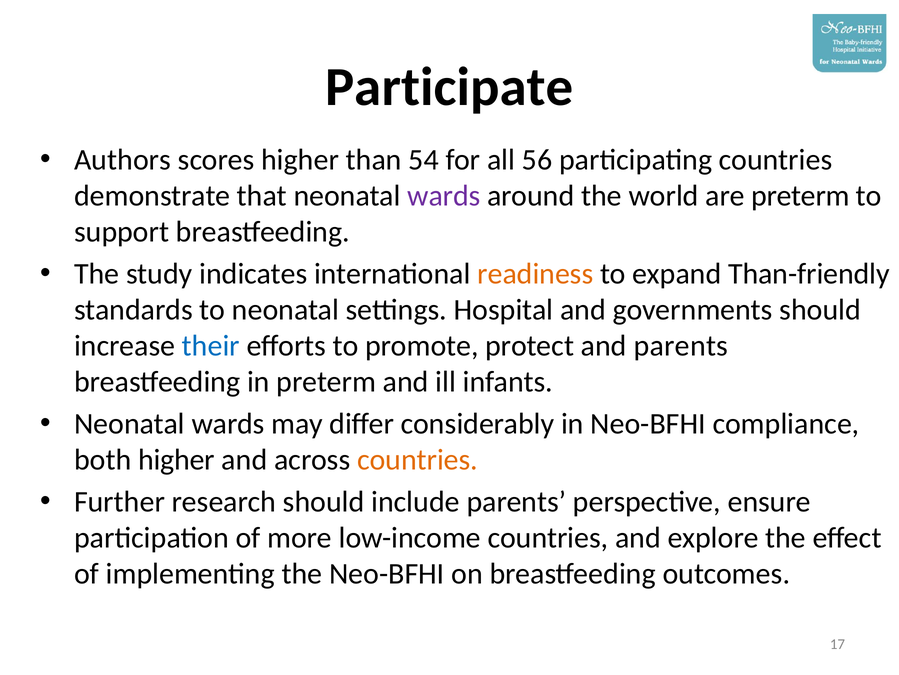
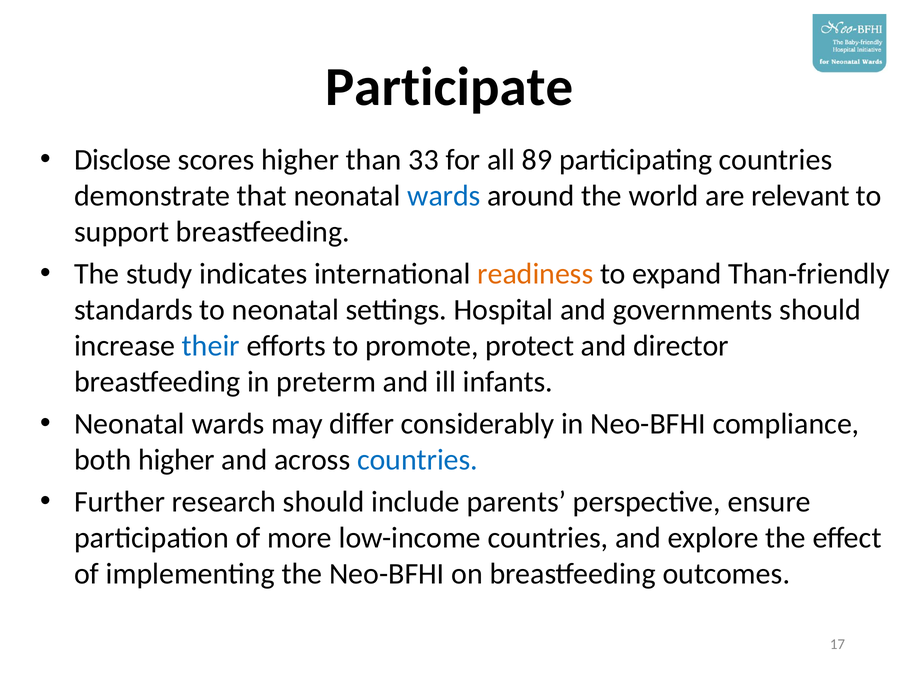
Authors: Authors -> Disclose (123, 160)
54: 54 -> 33 (424, 160)
56: 56 -> 89 (537, 160)
wards colour: purple -> blue (444, 196)
are preterm: preterm -> relevant (800, 196)
and parents: parents -> director (681, 345)
countries colour: orange -> blue (418, 459)
